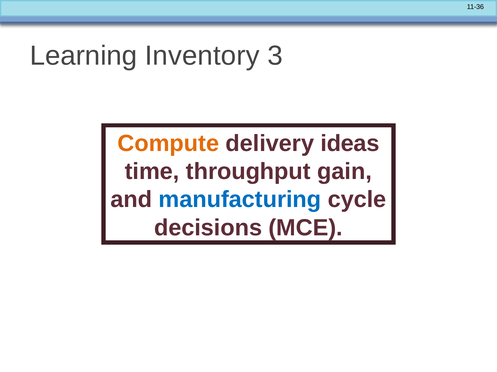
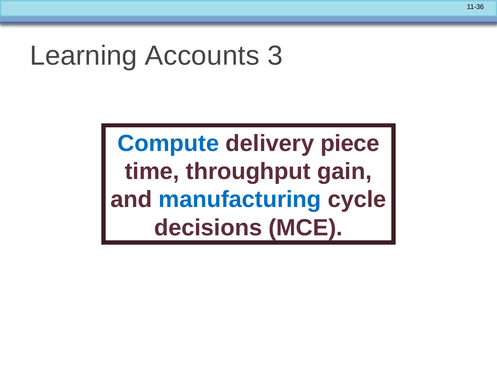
Inventory: Inventory -> Accounts (202, 56)
Compute colour: orange -> blue (168, 144)
ideas: ideas -> piece (350, 144)
